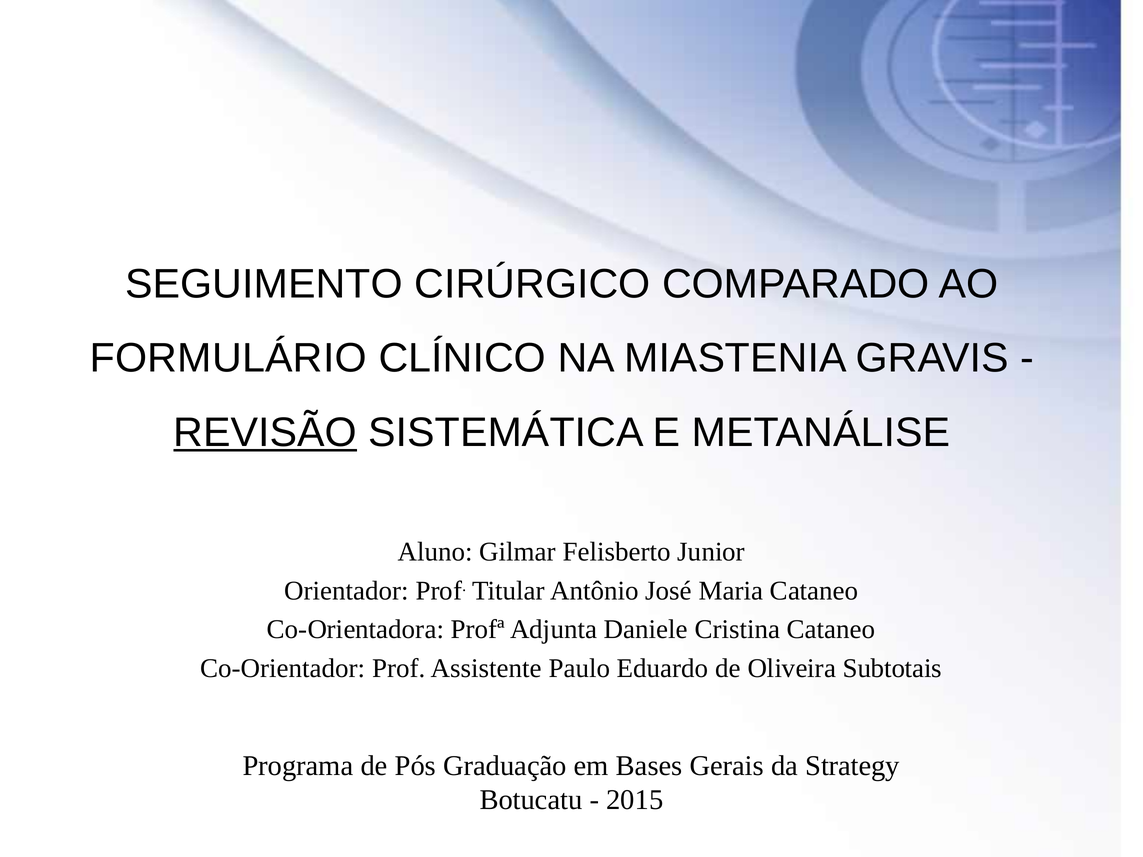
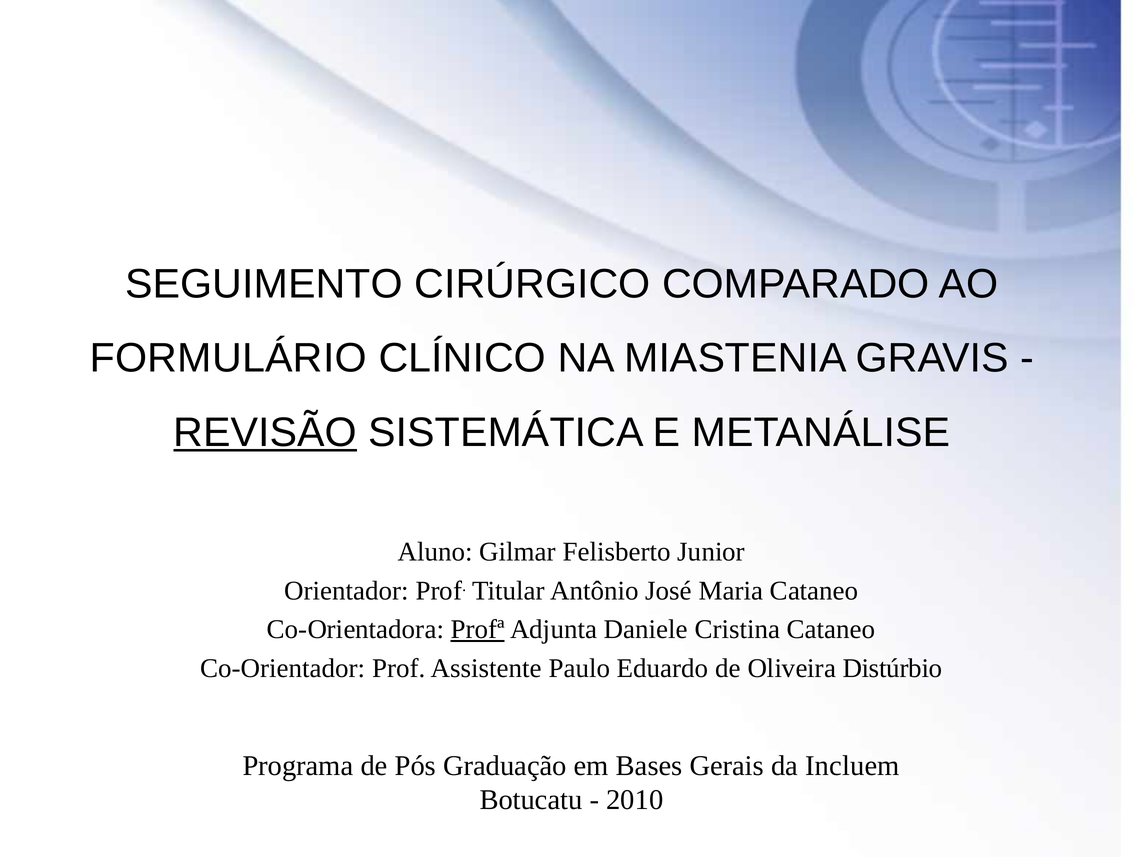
Profª underline: none -> present (478, 630)
Subtotais: Subtotais -> Distúrbio (892, 668)
Strategy: Strategy -> Incluem (852, 766)
2015: 2015 -> 2010 (635, 800)
